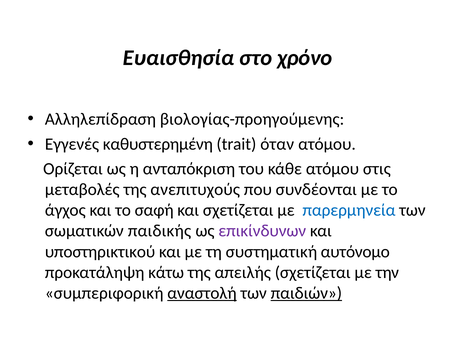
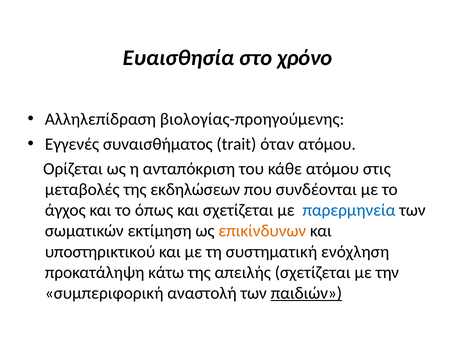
καθυστερημένη: καθυστερημένη -> συναισθήματος (158, 144)
ανεπιτυχούς: ανεπιτυχούς -> εκδηλώσεων (195, 190)
σαφή: σαφή -> όπως (154, 210)
παιδικής: παιδικής -> εκτίμηση (160, 231)
επικίνδυνων colour: purple -> orange (262, 231)
αυτόνομο: αυτόνομο -> ενόχληση (355, 252)
αναστολή underline: present -> none (202, 293)
